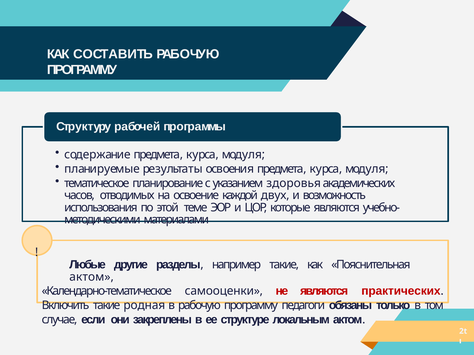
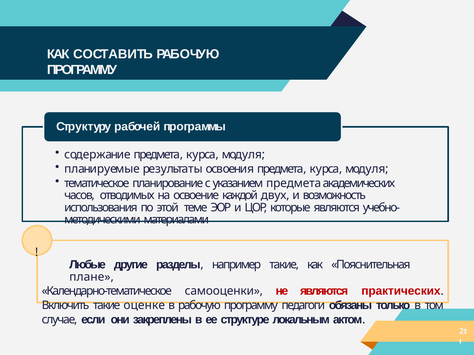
указанием здоровья: здоровья -> предмета (294, 183)
актом: актом -> плане (92, 277)
родная: родная -> оценке (144, 306)
